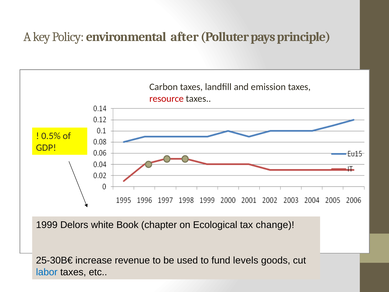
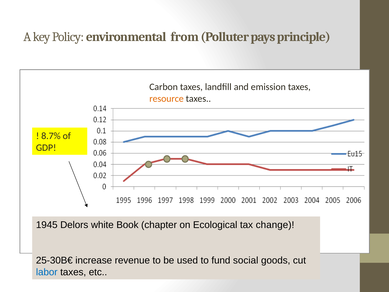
after: after -> from (185, 37)
resource colour: red -> orange (166, 99)
0.5%: 0.5% -> 8.7% (51, 136)
1999: 1999 -> 1945 (47, 225)
levels: levels -> social (246, 260)
